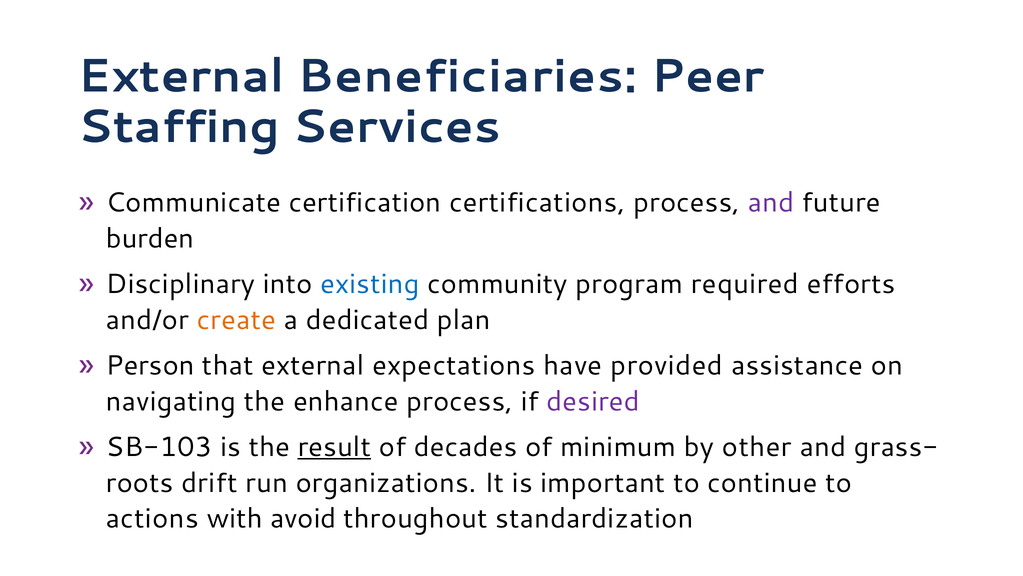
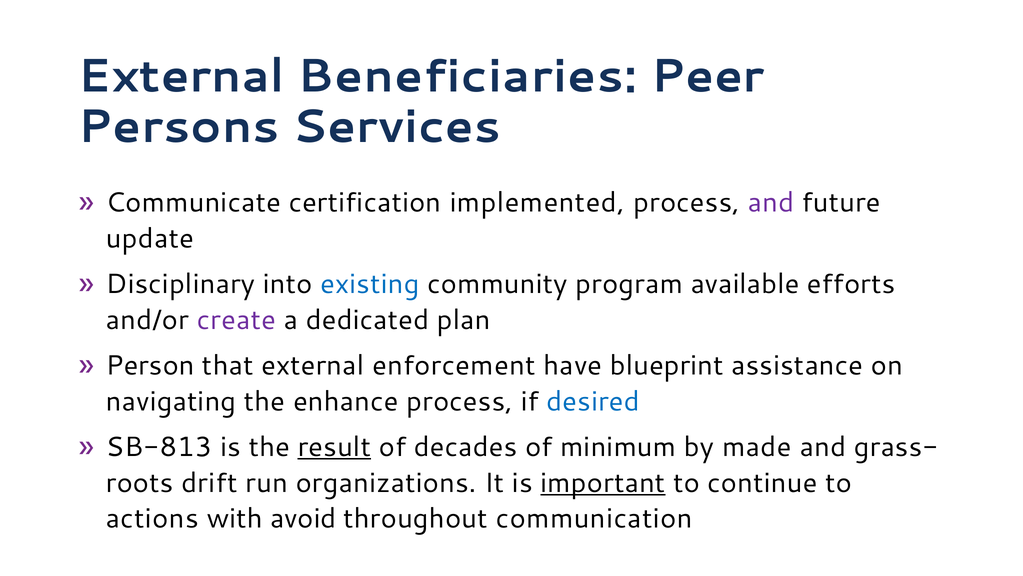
Staffing: Staffing -> Persons (179, 127)
certifications: certifications -> implemented (537, 202)
burden: burden -> update (150, 238)
required: required -> available (745, 284)
create colour: orange -> purple (236, 320)
expectations: expectations -> enforcement (454, 365)
provided: provided -> blueprint (667, 365)
desired colour: purple -> blue (593, 401)
SB-103: SB-103 -> SB-813 (159, 447)
other: other -> made (757, 447)
important underline: none -> present (603, 482)
standardization: standardization -> communication (594, 518)
